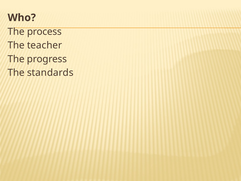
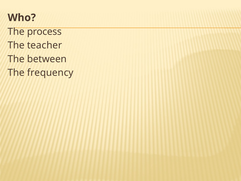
progress: progress -> between (47, 59)
standards: standards -> frequency (50, 73)
